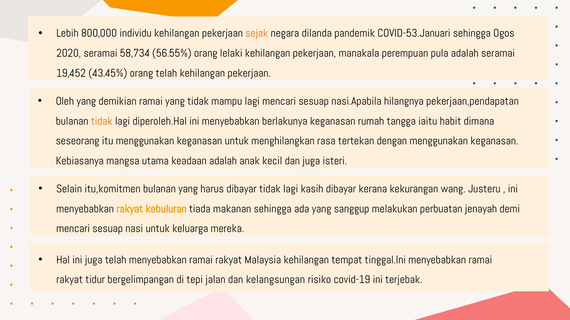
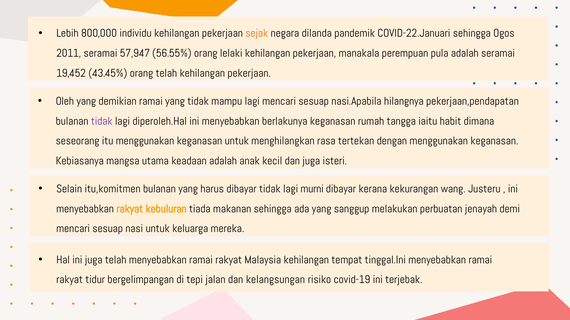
COVID-53.Januari: COVID-53.Januari -> COVID-22.Januari (414, 33)
2020: 2020 -> 2011 (69, 53)
58,734: 58,734 -> 57,947 (135, 53)
tidak colour: orange -> purple (102, 121)
kasih: kasih -> murni (312, 189)
